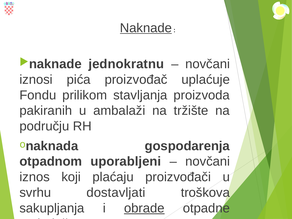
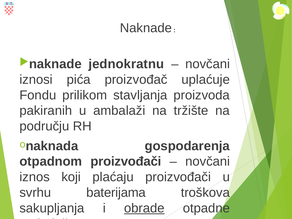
Naknade underline: present -> none (146, 28)
otpadnom uporabljeni: uporabljeni -> proizvođači (126, 162)
dostavljati: dostavljati -> baterijama (116, 193)
